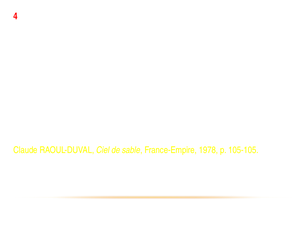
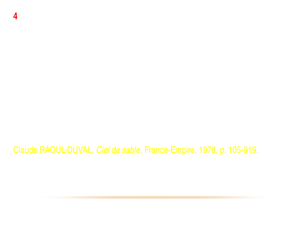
105-105: 105-105 -> 105-919 (244, 151)
